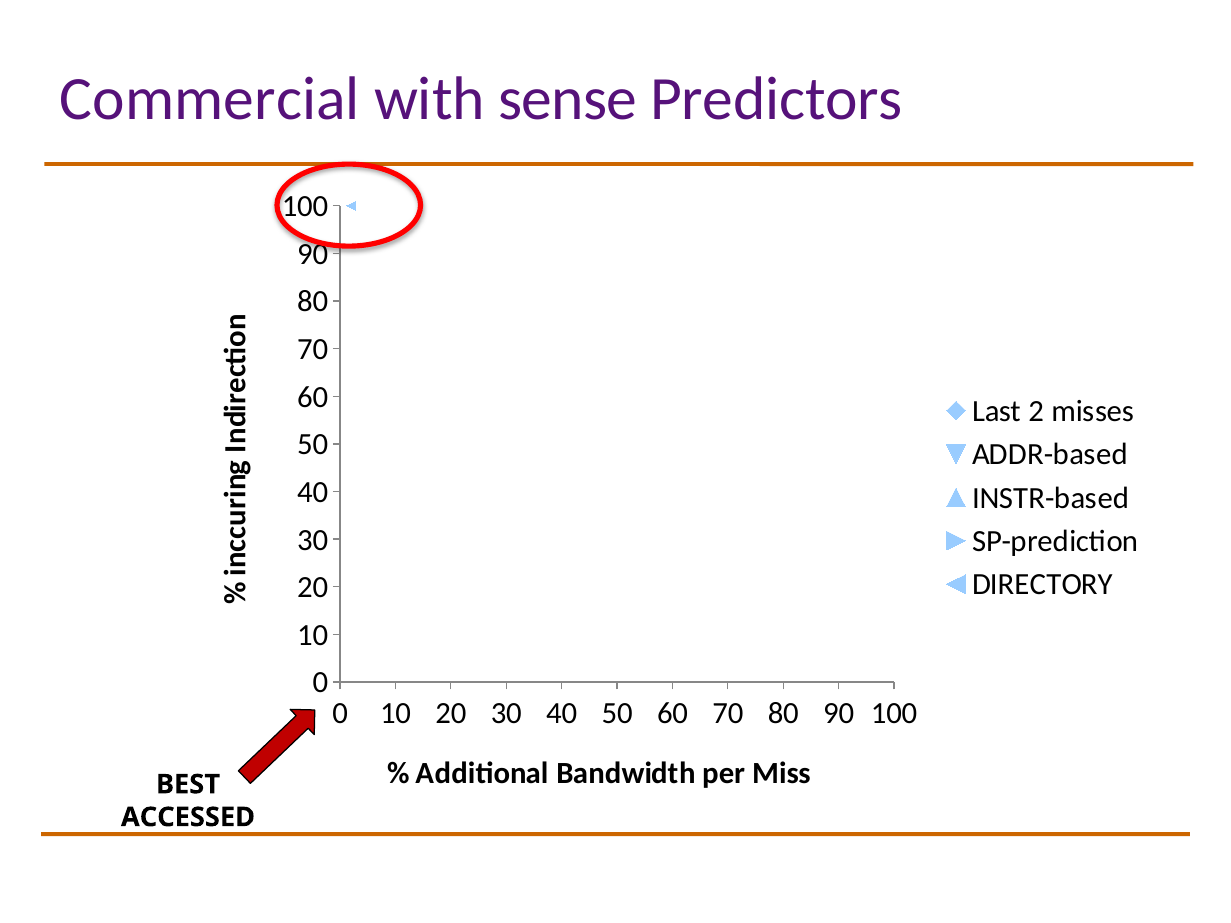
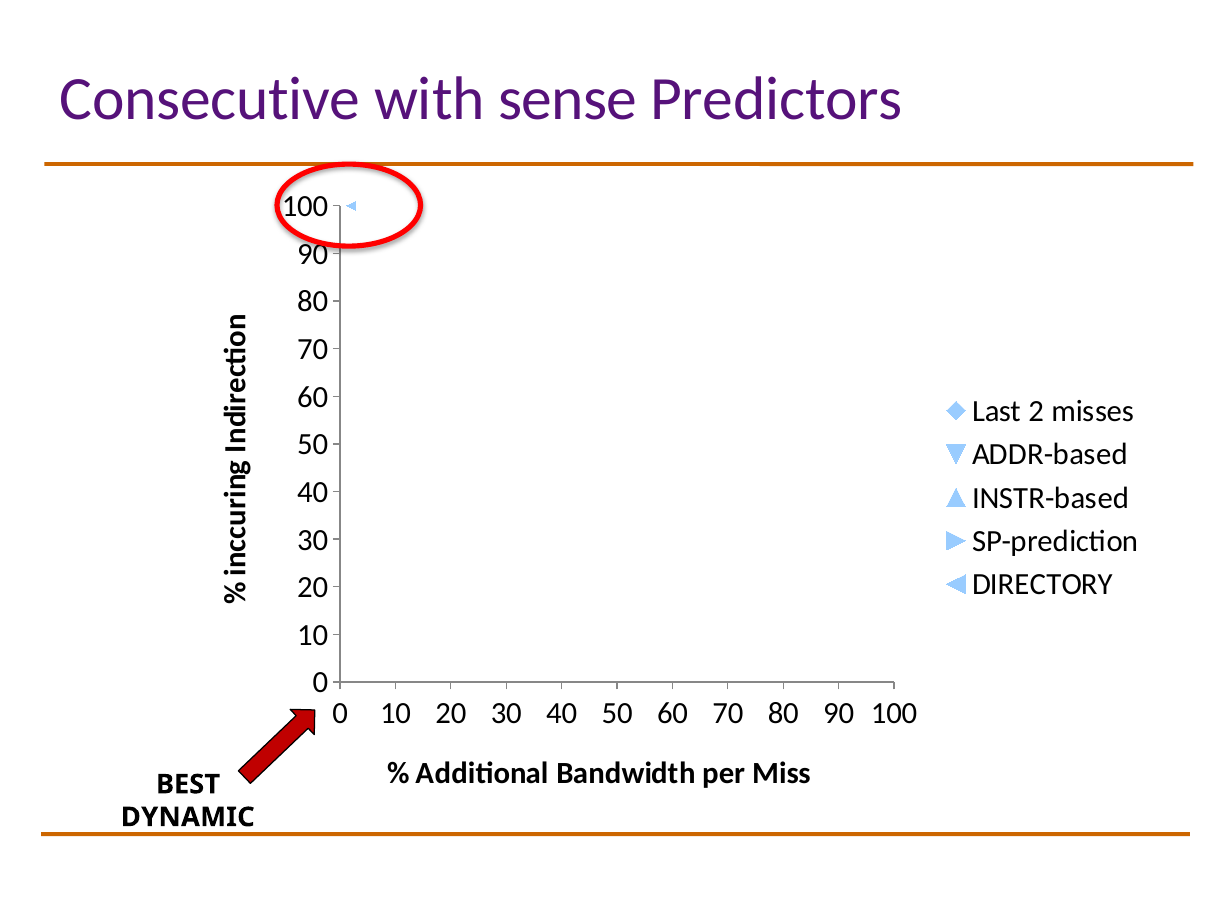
Commercial: Commercial -> Consecutive (210, 99)
ACCESSED: ACCESSED -> DYNAMIC (188, 817)
